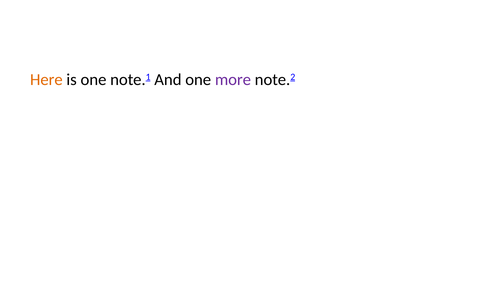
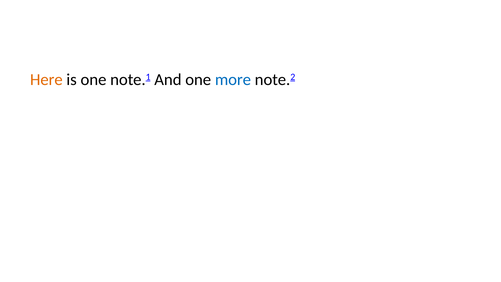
more colour: purple -> blue (233, 79)
